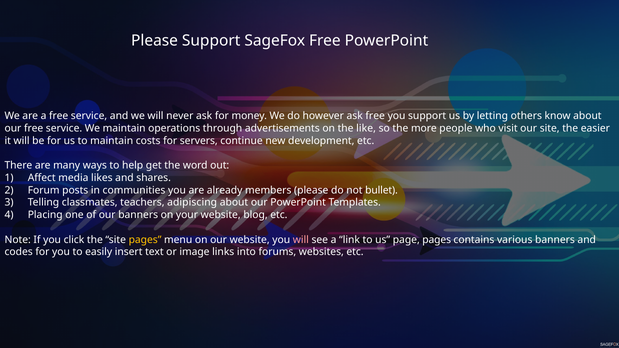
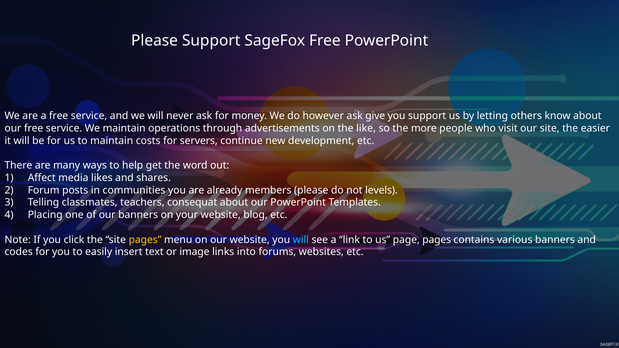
ask free: free -> give (375, 116)
bullet: bullet -> levels (381, 190)
adipiscing: adipiscing -> consequat (192, 203)
will colour: pink -> light blue (301, 240)
